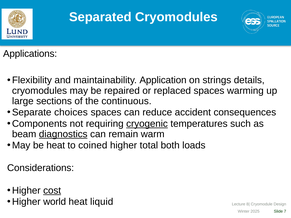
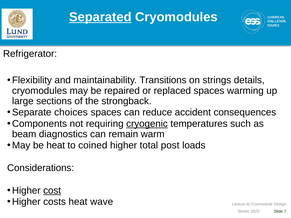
Separated underline: none -> present (100, 17)
Applications: Applications -> Refrigerator (30, 54)
Application: Application -> Transitions (163, 80)
continuous: continuous -> strongback (127, 101)
diagnostics underline: present -> none (63, 134)
both: both -> post (170, 146)
world: world -> costs (55, 202)
liquid: liquid -> wave (102, 202)
